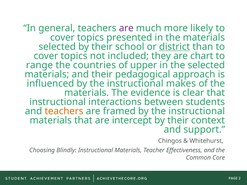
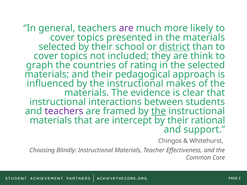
chart: chart -> think (202, 56)
range: range -> graph (40, 65)
upper: upper -> rating (144, 65)
teachers colour: orange -> purple (64, 111)
the underline: none -> present (159, 111)
context: context -> rational (208, 121)
